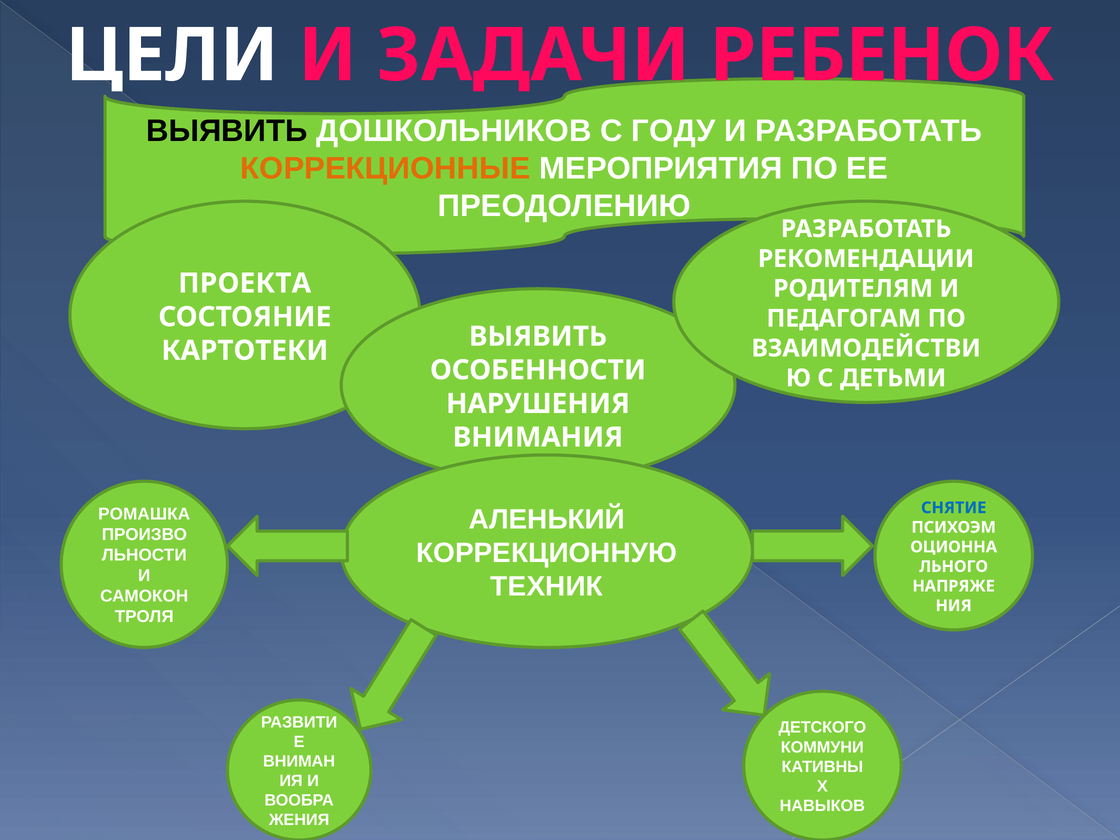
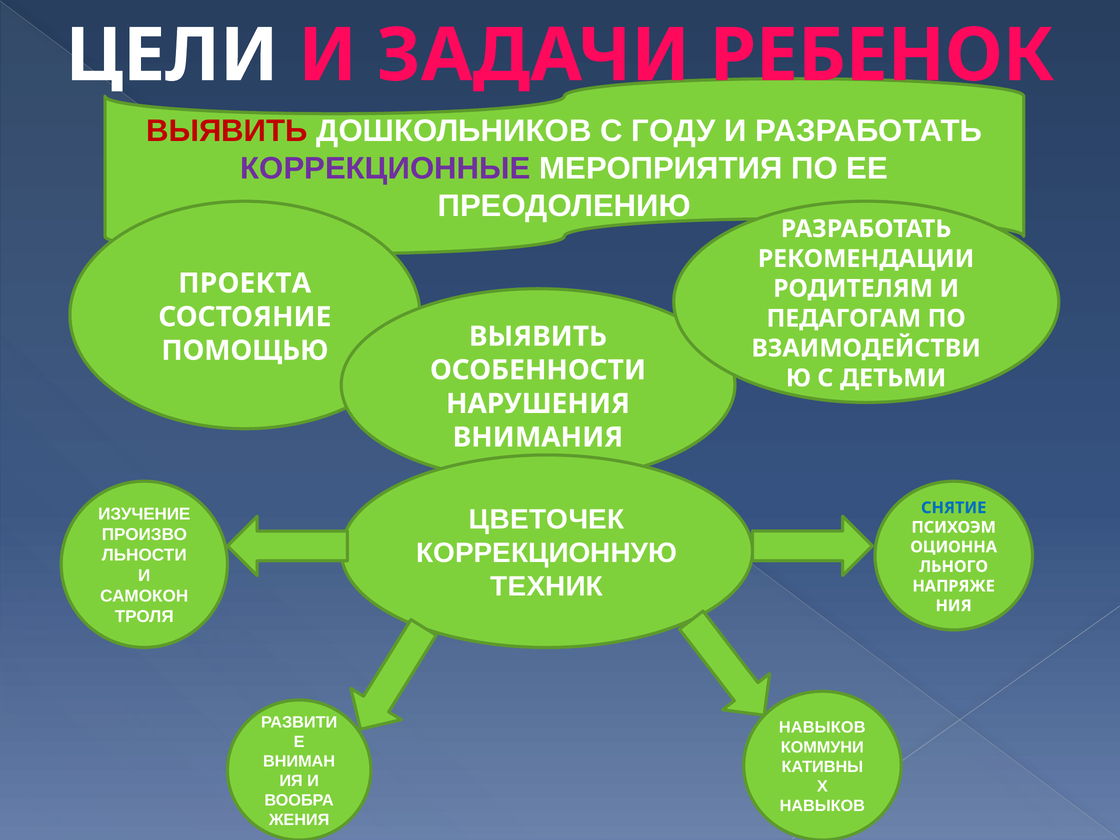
ВЫЯВИТЬ colour: black -> red (227, 131)
КОРРЕКЦИОННЫЕ colour: orange -> purple (386, 168)
КАРТОТЕКИ: КАРТОТЕКИ -> ПОМОЩЬЮ (245, 351)
РОМАШКА: РОМАШКА -> ИЗУЧЕНИЕ (144, 514)
АЛЕНЬКИЙ: АЛЕНЬКИЙ -> ЦВЕТОЧЕК (547, 520)
ДЕТСКОГО: ДЕТСКОГО -> НАВЫКОВ (822, 728)
